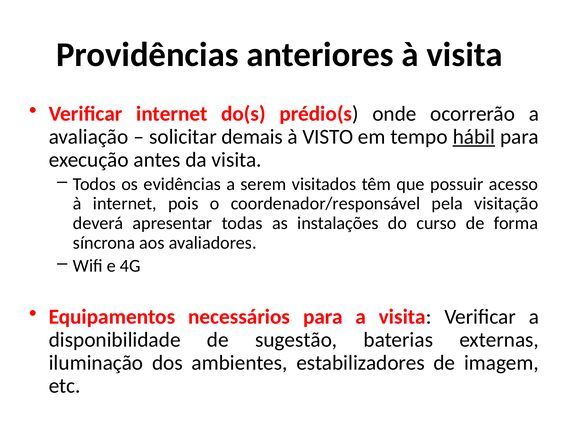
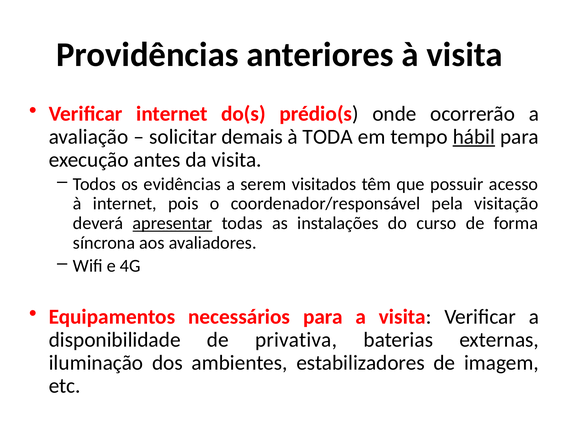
VISTO: VISTO -> TODA (328, 137)
apresentar underline: none -> present (172, 223)
sugestão: sugestão -> privativa (296, 340)
